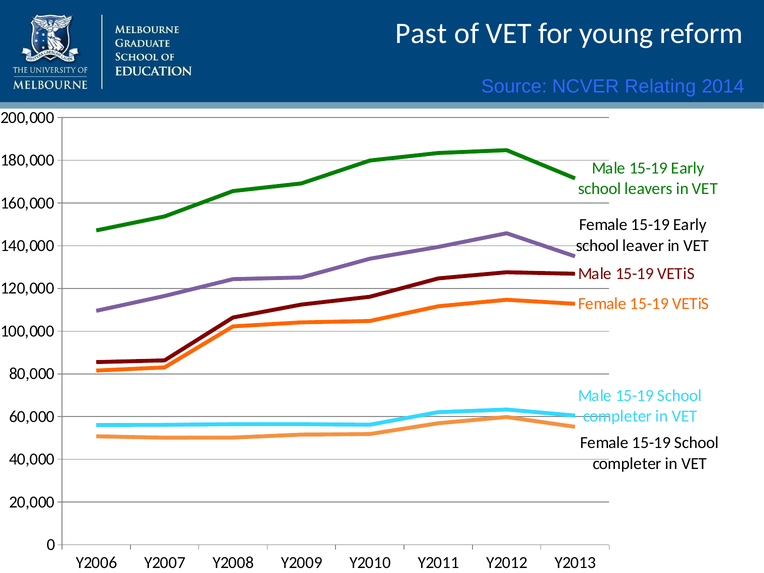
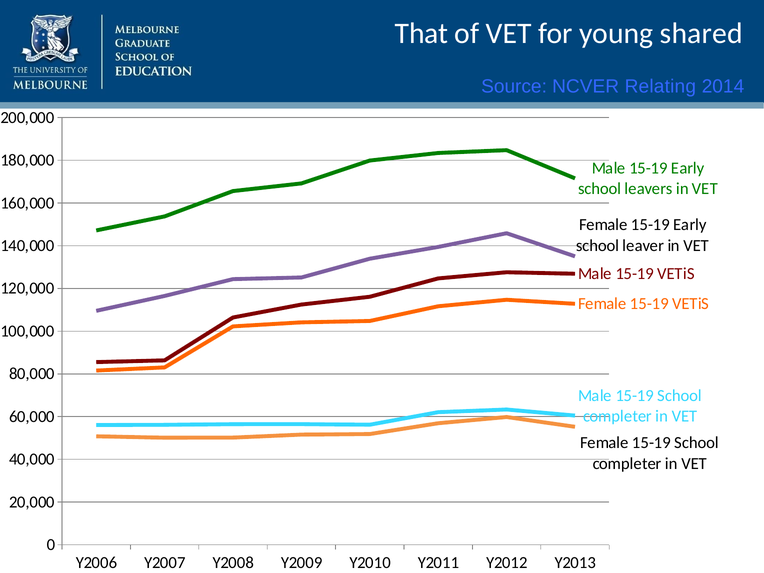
Past: Past -> That (422, 33)
reform: reform -> shared (701, 33)
